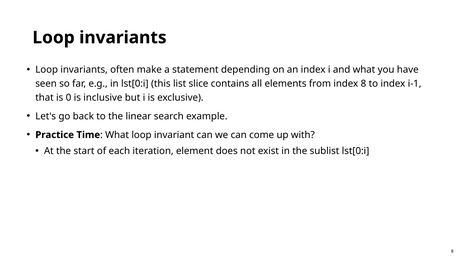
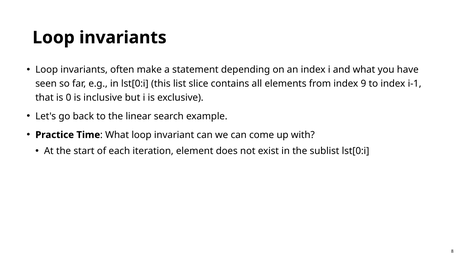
index 8: 8 -> 9 (363, 84)
